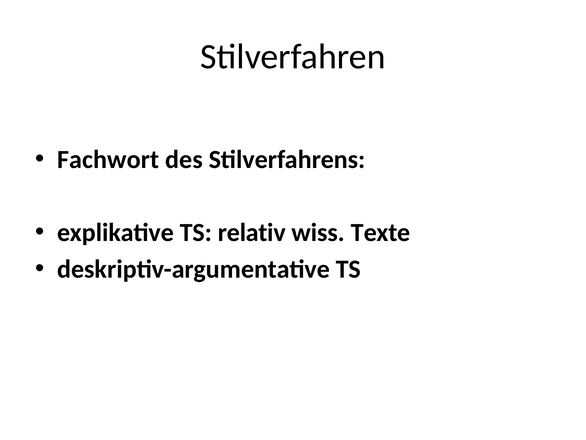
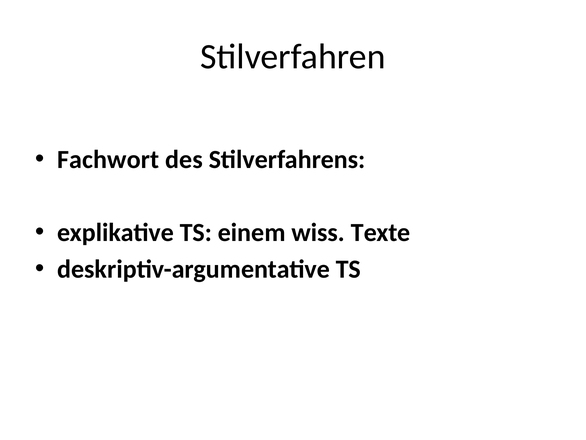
relativ: relativ -> einem (252, 232)
